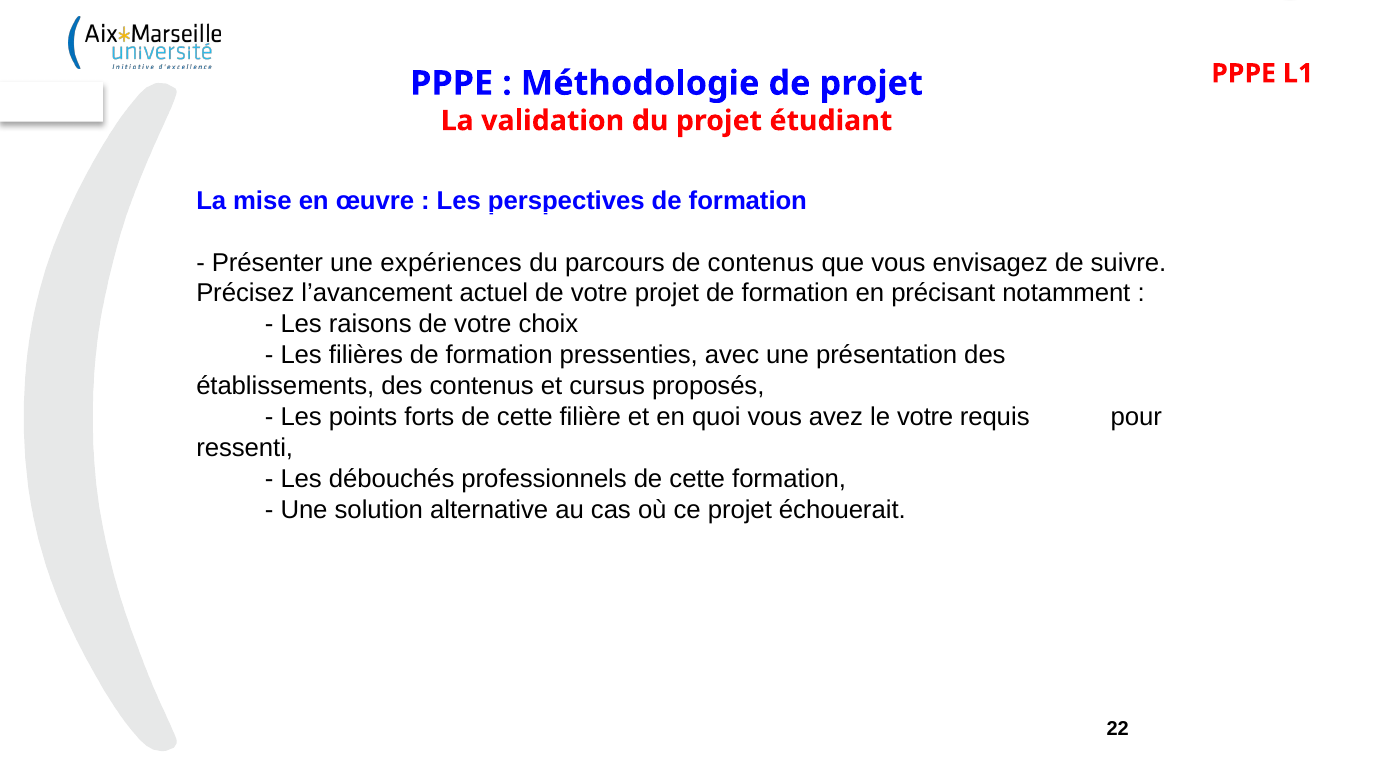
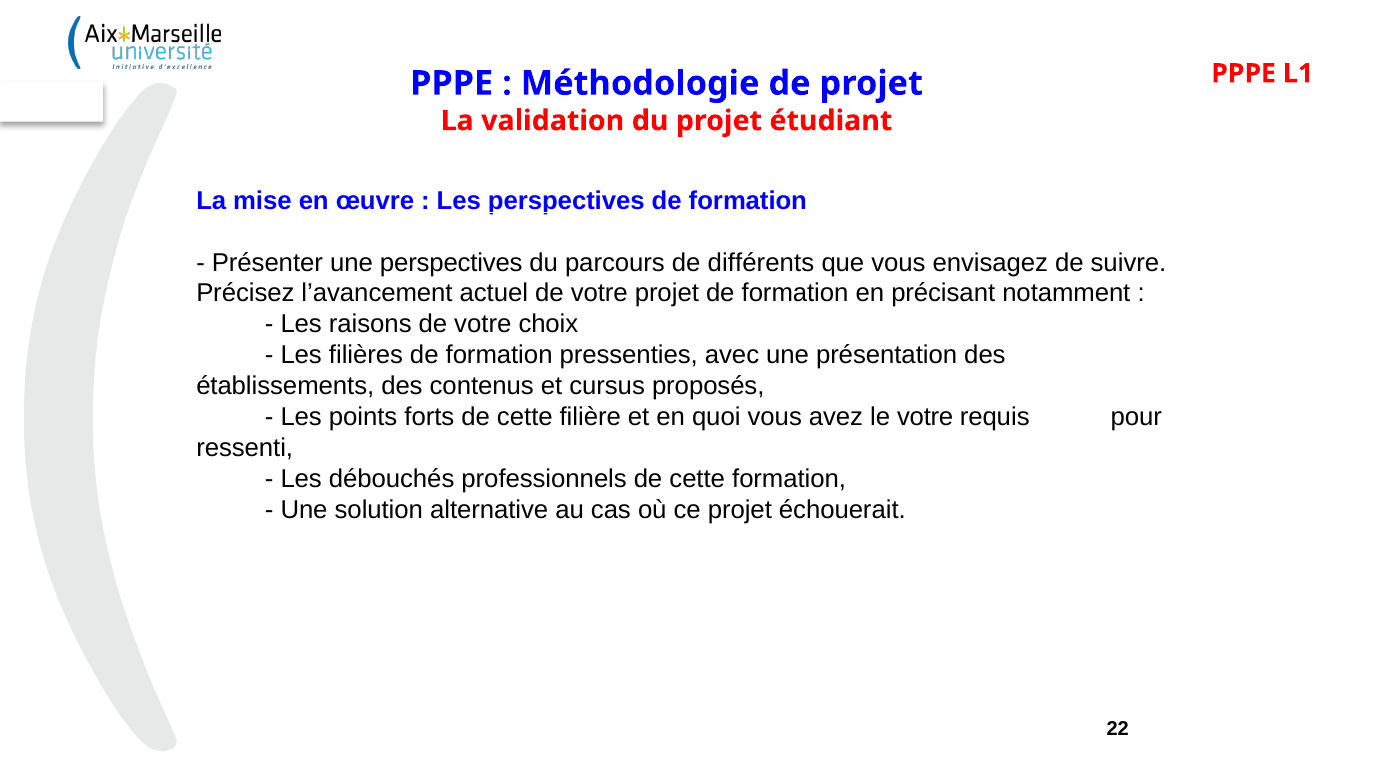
une expériences: expériences -> perspectives (451, 263)
de contenus: contenus -> différents (761, 263)
